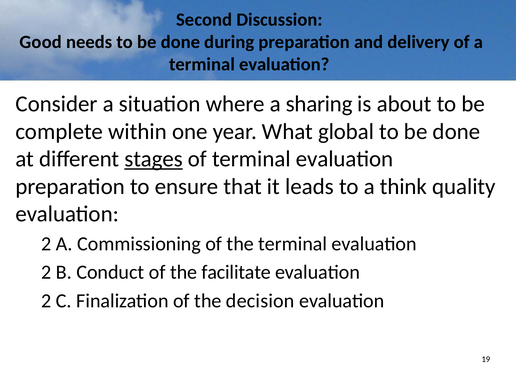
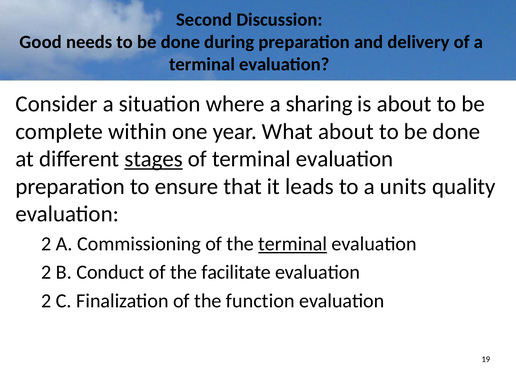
What global: global -> about (346, 131)
think: think -> units (403, 187)
terminal underline: none -> present (293, 244)
decision: decision -> function (260, 301)
